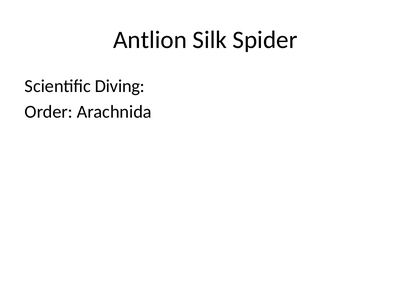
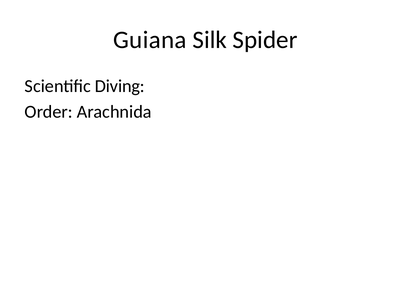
Antlion: Antlion -> Guiana (150, 40)
